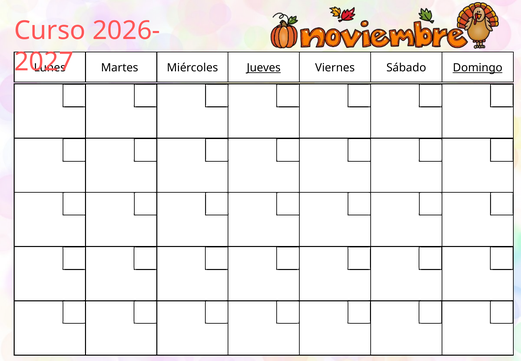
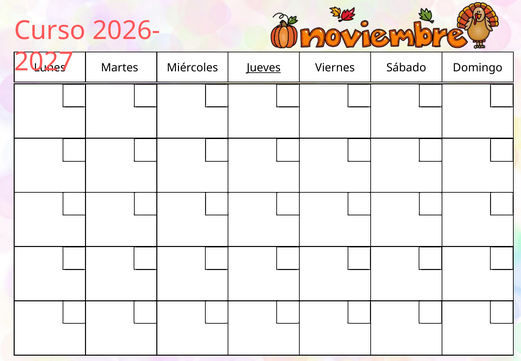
Domingo underline: present -> none (478, 68)
